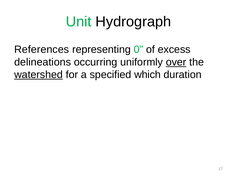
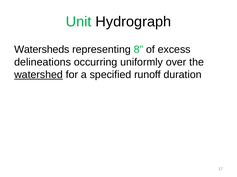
References: References -> Watersheds (42, 50)
0: 0 -> 8 (138, 50)
over underline: present -> none (176, 62)
which: which -> runoff (147, 75)
